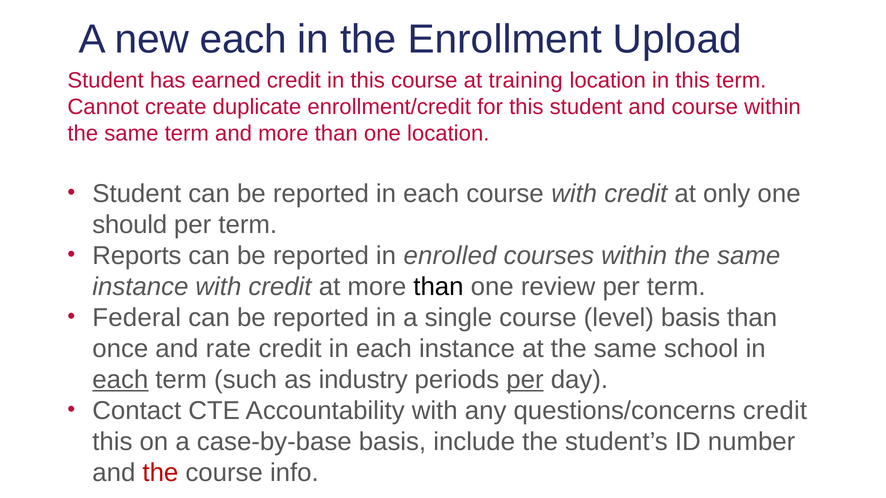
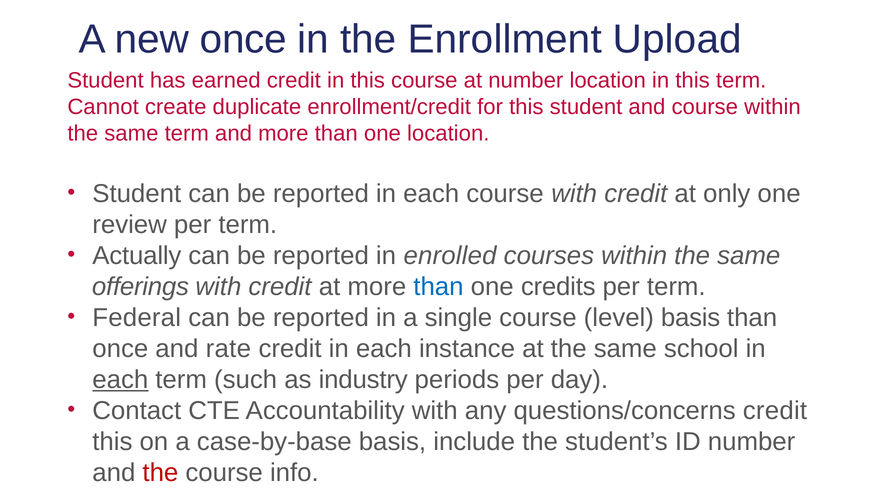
new each: each -> once (243, 39)
at training: training -> number (526, 81)
should: should -> review (130, 225)
Reports: Reports -> Actually (137, 256)
instance: instance -> offerings (140, 287)
than colour: black -> blue (438, 287)
review: review -> credits (558, 287)
per underline: present -> none (525, 380)
